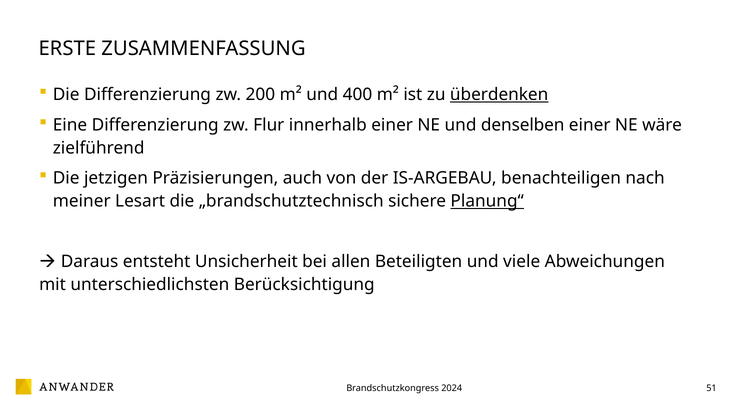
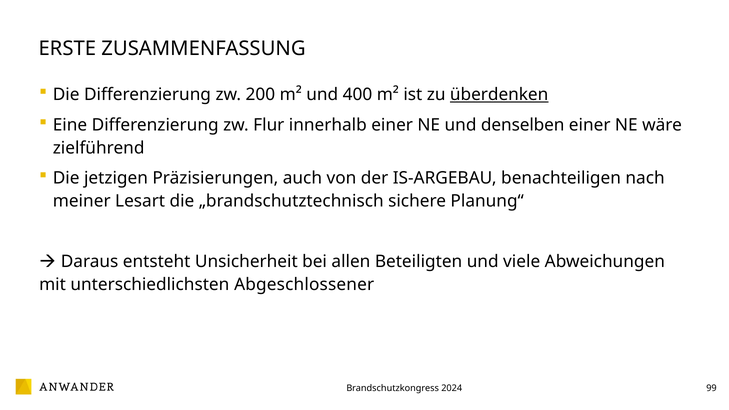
Planung“ underline: present -> none (487, 201)
Berücksichtigung: Berücksichtigung -> Abgeschlossener (304, 285)
51: 51 -> 99 (712, 388)
